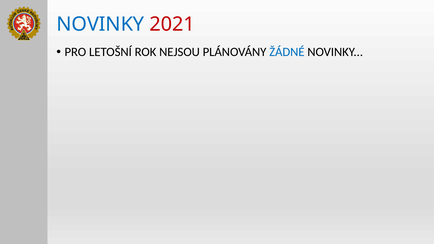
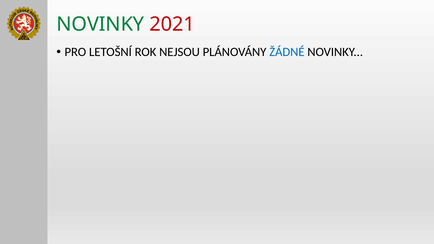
NOVINKY colour: blue -> green (100, 24)
